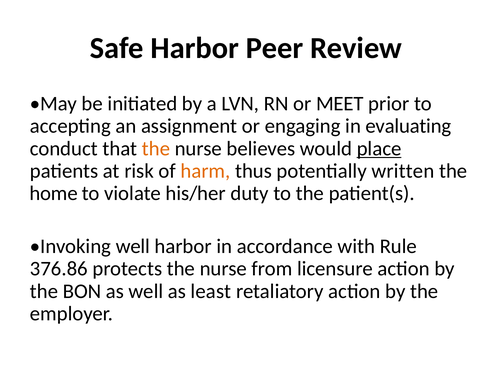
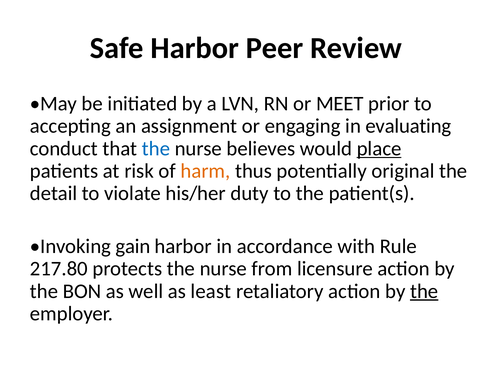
the colour: orange -> blue (156, 149)
written: written -> original (403, 171)
home: home -> detail (54, 194)
Invoking well: well -> gain (133, 246)
376.86: 376.86 -> 217.80 (59, 269)
the underline: none -> present (424, 291)
